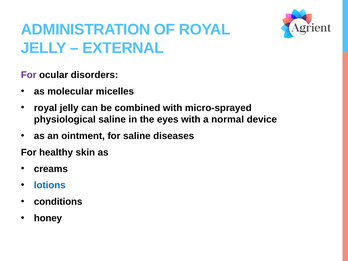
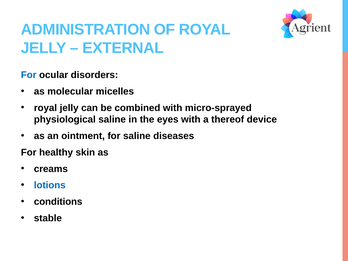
For colour: purple -> blue (29, 75)
normal: normal -> thereof (228, 119)
honey: honey -> stable (48, 218)
